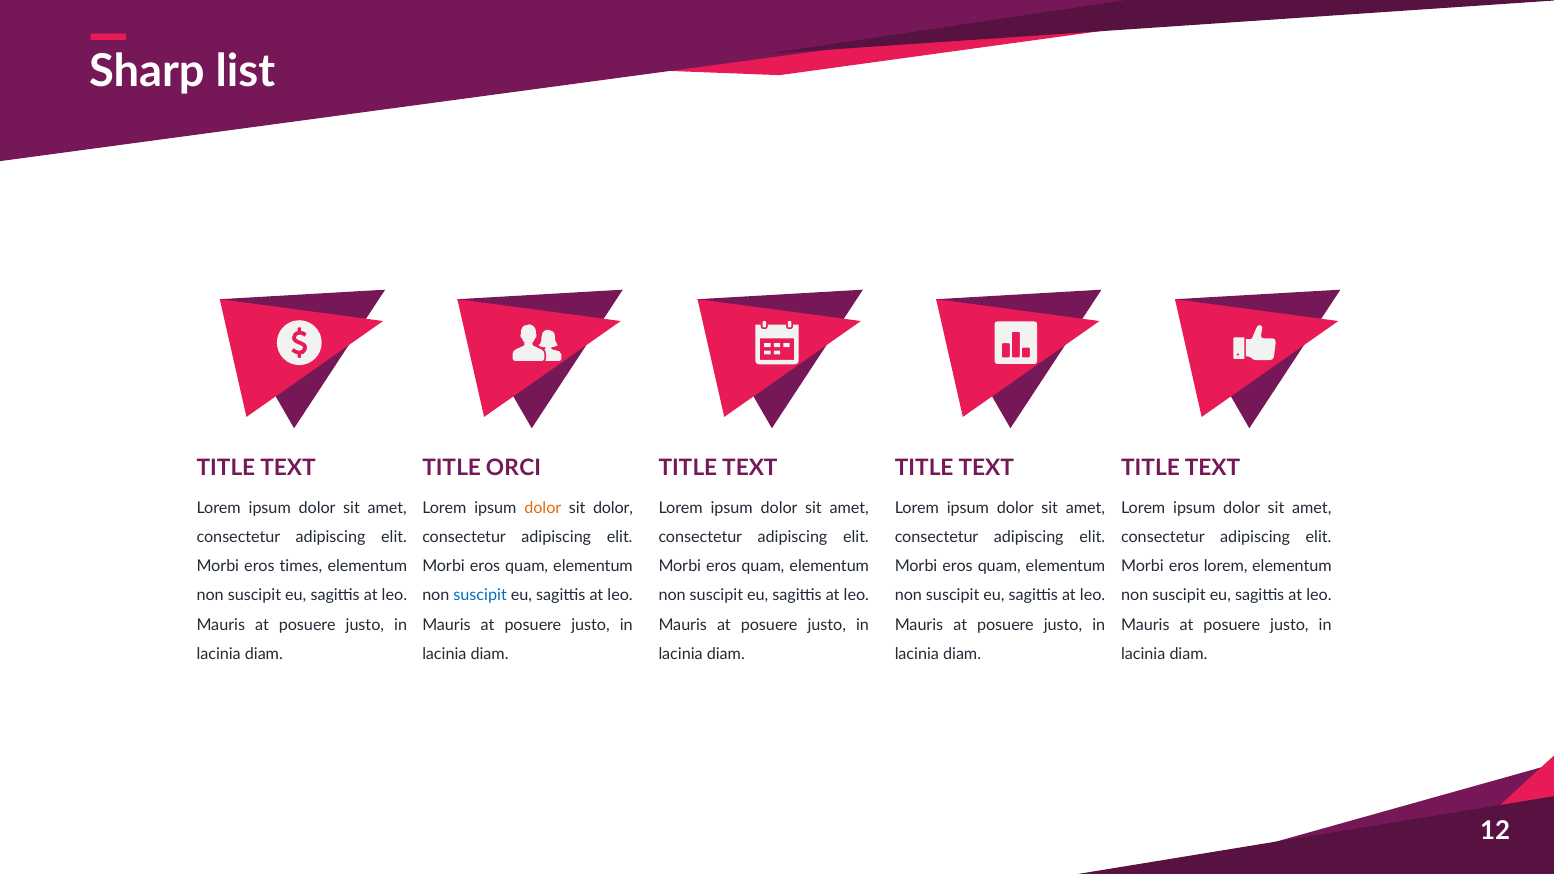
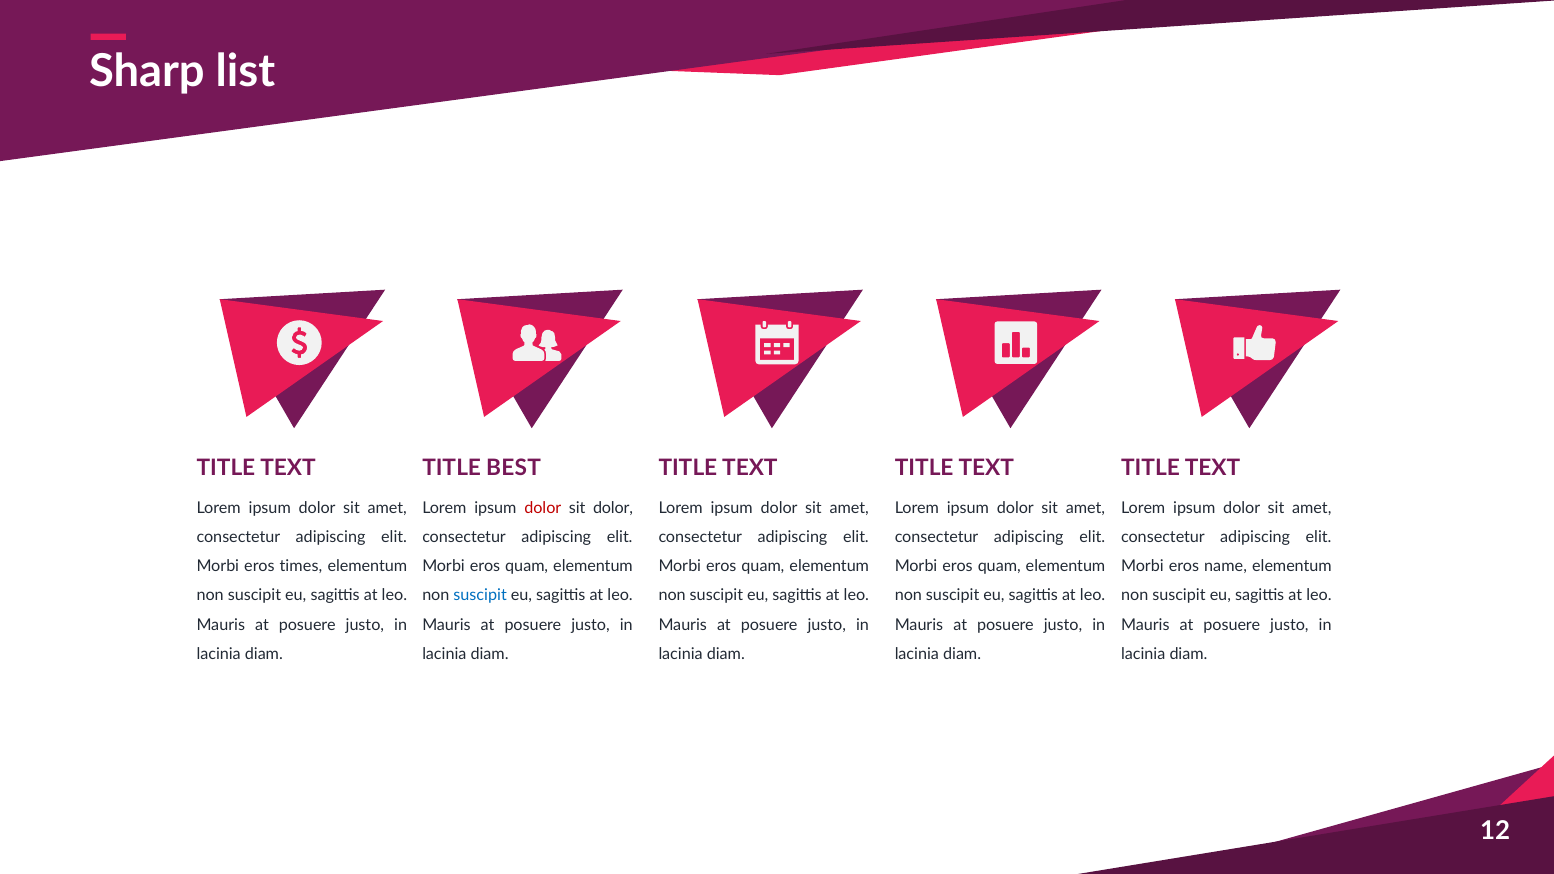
ORCI: ORCI -> BEST (514, 468)
dolor colour: orange -> red (543, 508)
eros lorem: lorem -> name (1226, 566)
